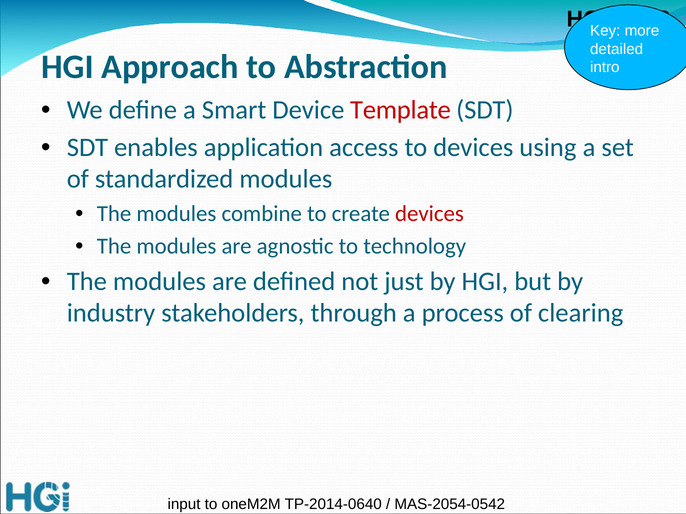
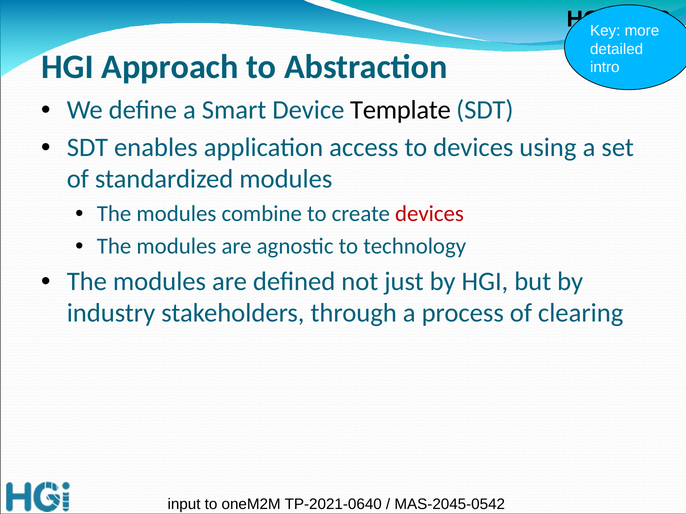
Template colour: red -> black (400, 110)
TP-2014-0640: TP-2014-0640 -> TP-2021-0640 (333, 505)
MAS-2054-0542: MAS-2054-0542 -> MAS-2045-0542 (450, 505)
